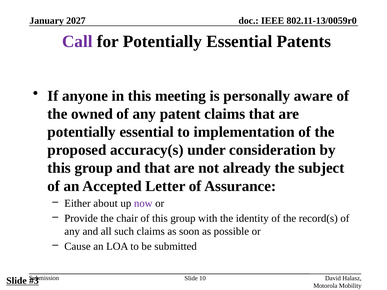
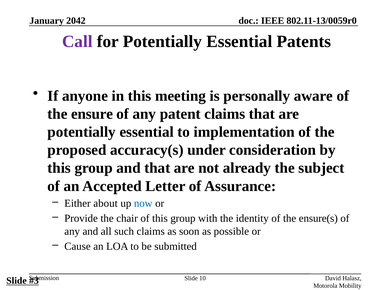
2027: 2027 -> 2042 (76, 21)
owned: owned -> ensure (92, 114)
now colour: purple -> blue (143, 204)
record(s: record(s -> ensure(s (318, 219)
